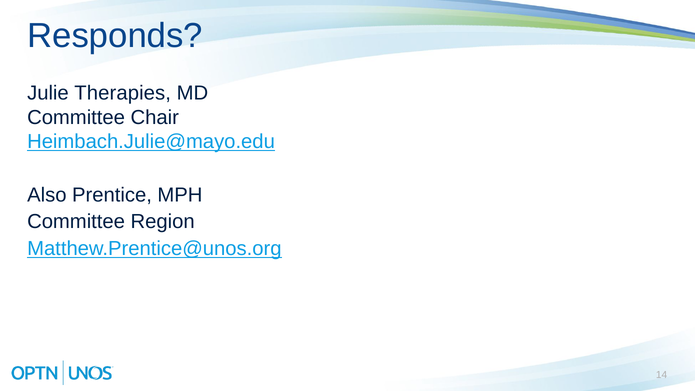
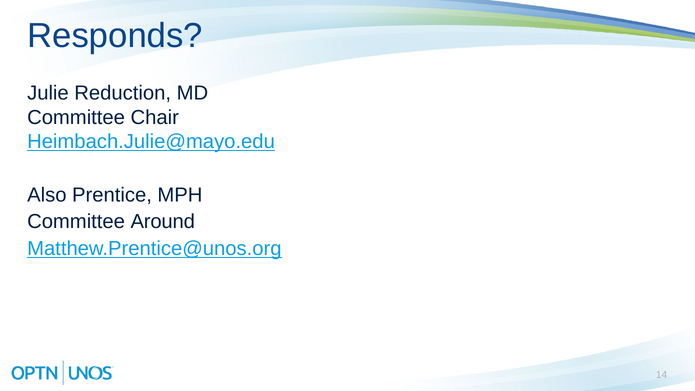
Therapies: Therapies -> Reduction (123, 93)
Region: Region -> Around (163, 222)
